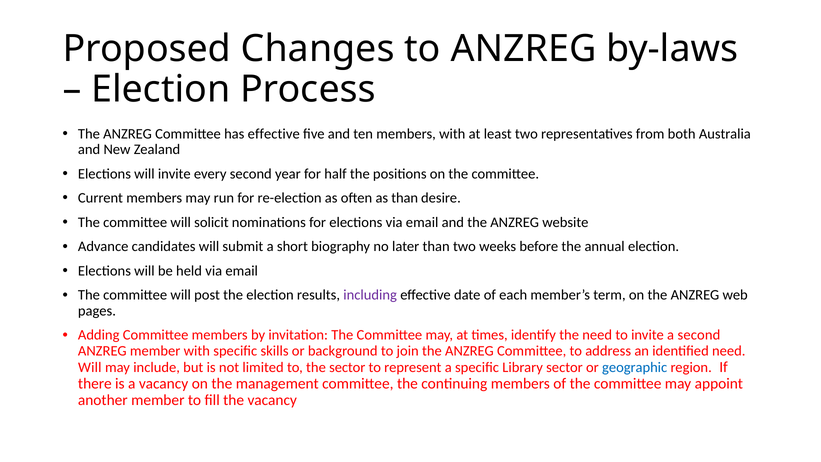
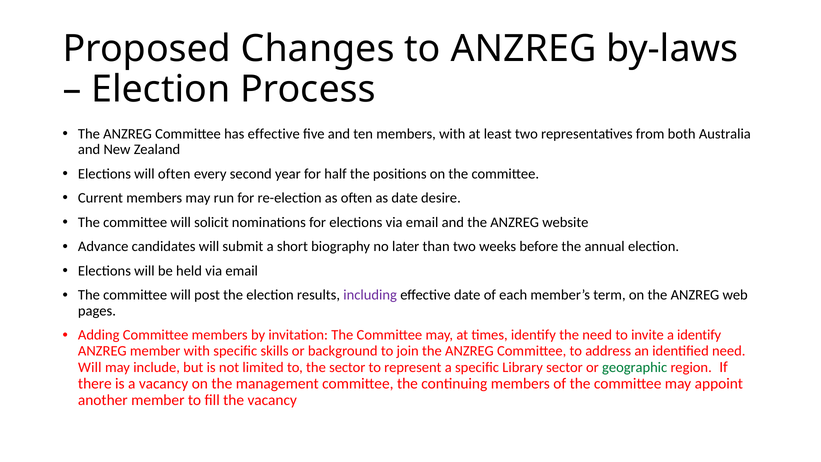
will invite: invite -> often (174, 174)
as than: than -> date (405, 198)
a second: second -> identify (699, 335)
geographic colour: blue -> green (635, 367)
